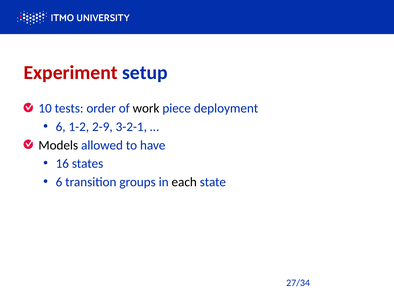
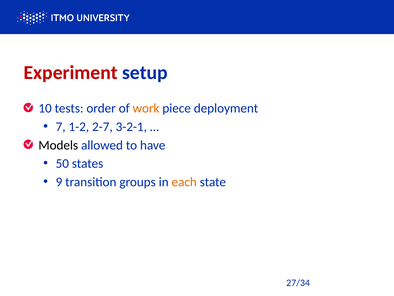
work colour: black -> orange (146, 108)
6: 6 -> 7 (61, 127)
2-9: 2-9 -> 2-7 (102, 127)
16: 16 -> 50 (62, 163)
6: 6 -> 9 (59, 182)
each colour: black -> orange (184, 182)
